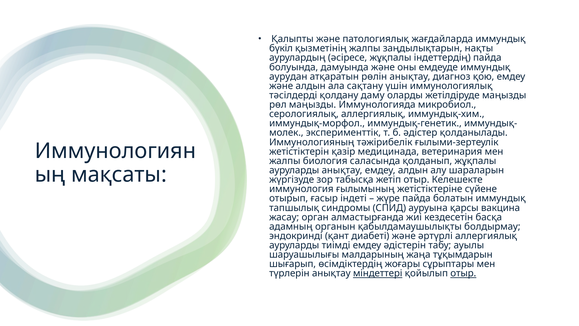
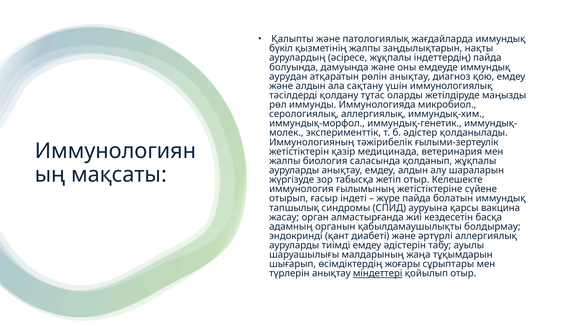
даму: даму -> тұтас (373, 95)
рөл маңызды: маңызды -> иммунды (313, 105)
отыр underline: present -> none (463, 273)
